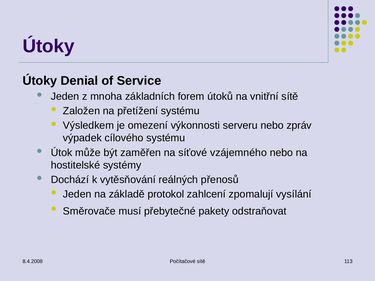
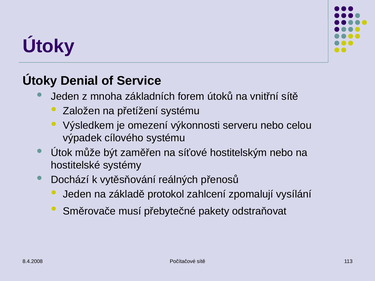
zpráv: zpráv -> celou (299, 126)
vzájemného: vzájemného -> hostitelským (239, 153)
